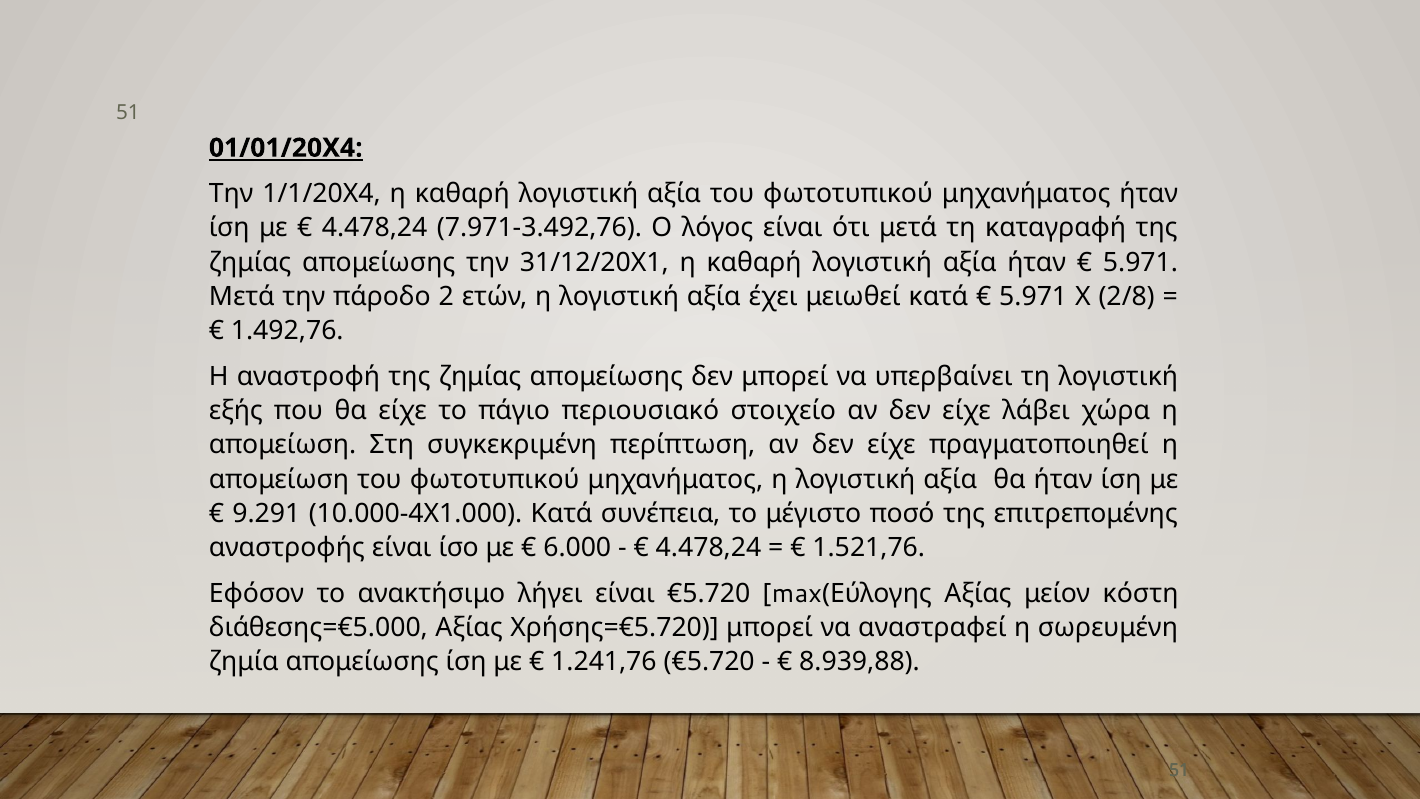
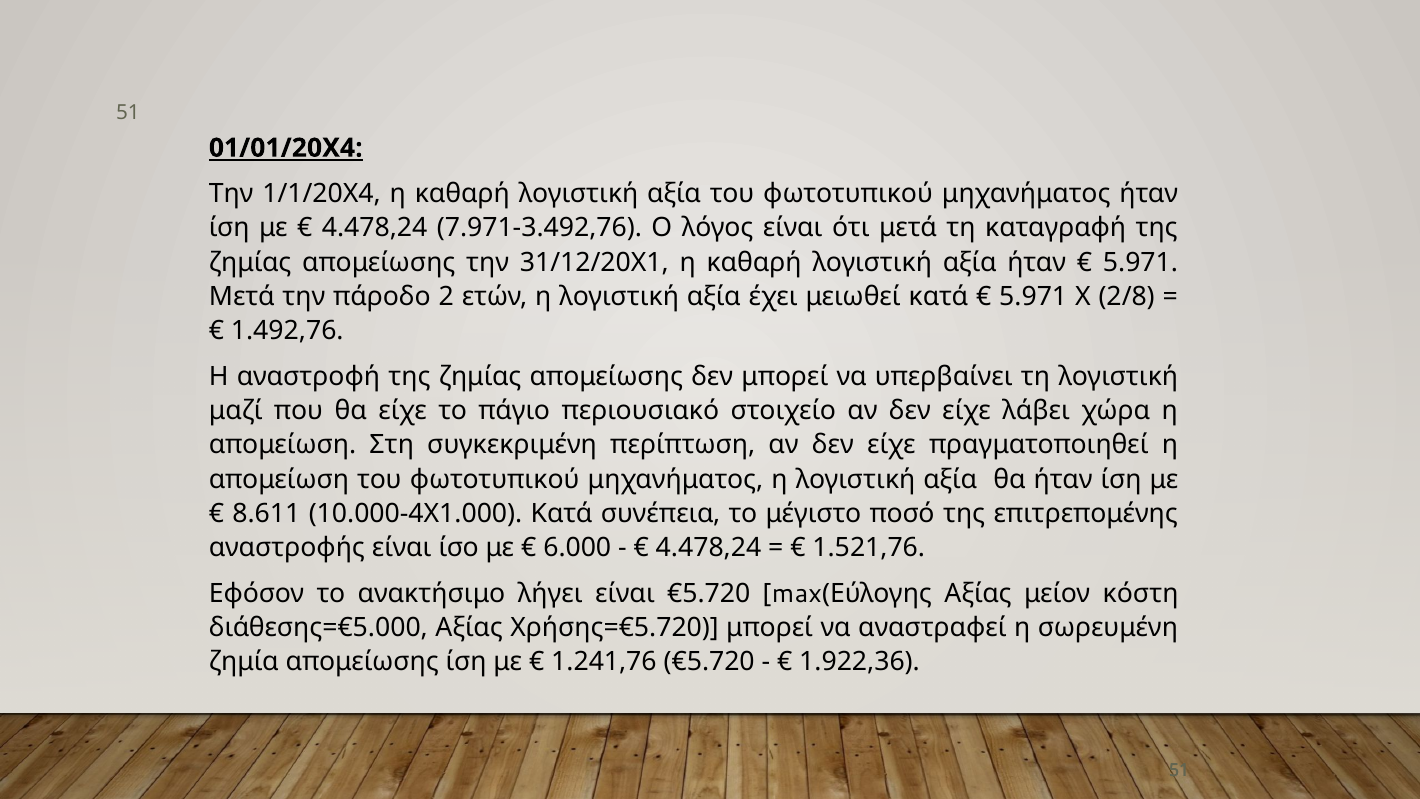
εξής: εξής -> μαζί (236, 411)
9.291: 9.291 -> 8.611 (266, 513)
8.939,88: 8.939,88 -> 1.922,36 (860, 662)
